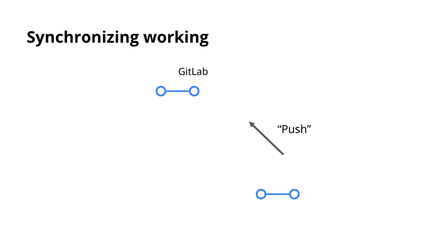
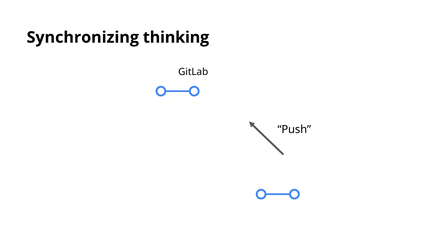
working: working -> thinking (176, 37)
